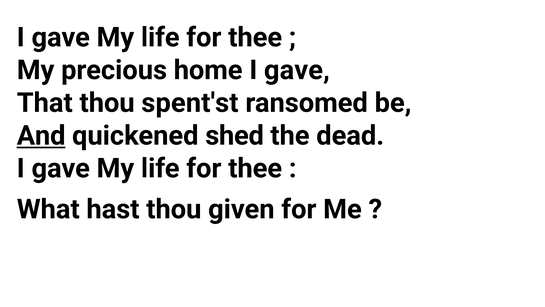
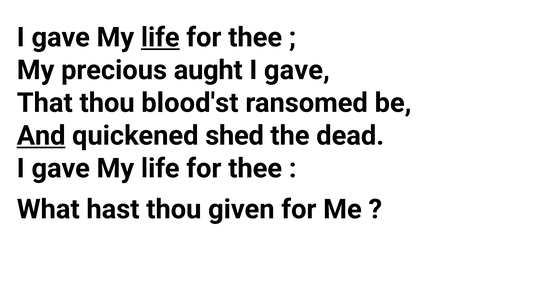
life underline: none -> present (160, 37)
home: home -> aught (208, 70)
spent'st: spent'st -> blood'st (190, 103)
